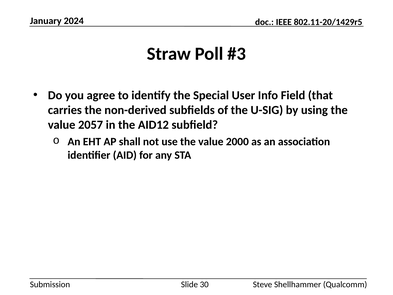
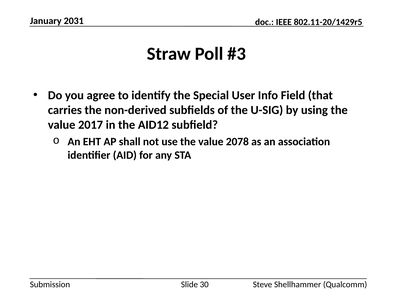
2024: 2024 -> 2031 (74, 21)
2057: 2057 -> 2017 (91, 125)
2000: 2000 -> 2078 (237, 141)
